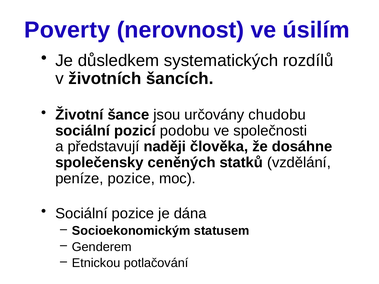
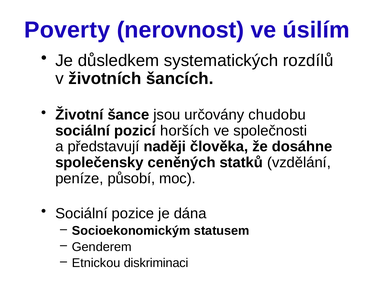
podobu: podobu -> horších (185, 131)
peníze pozice: pozice -> působí (131, 179)
potlačování: potlačování -> diskriminaci (156, 263)
